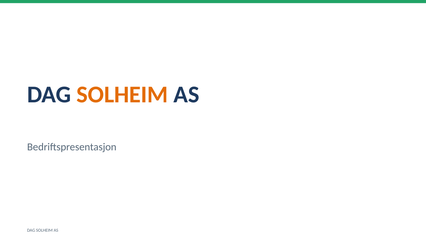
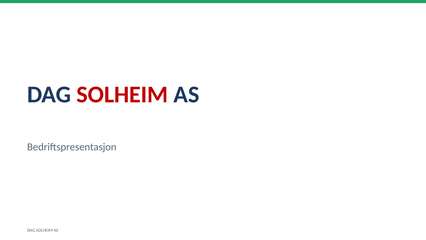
SOLHEIM colour: orange -> red (122, 94)
